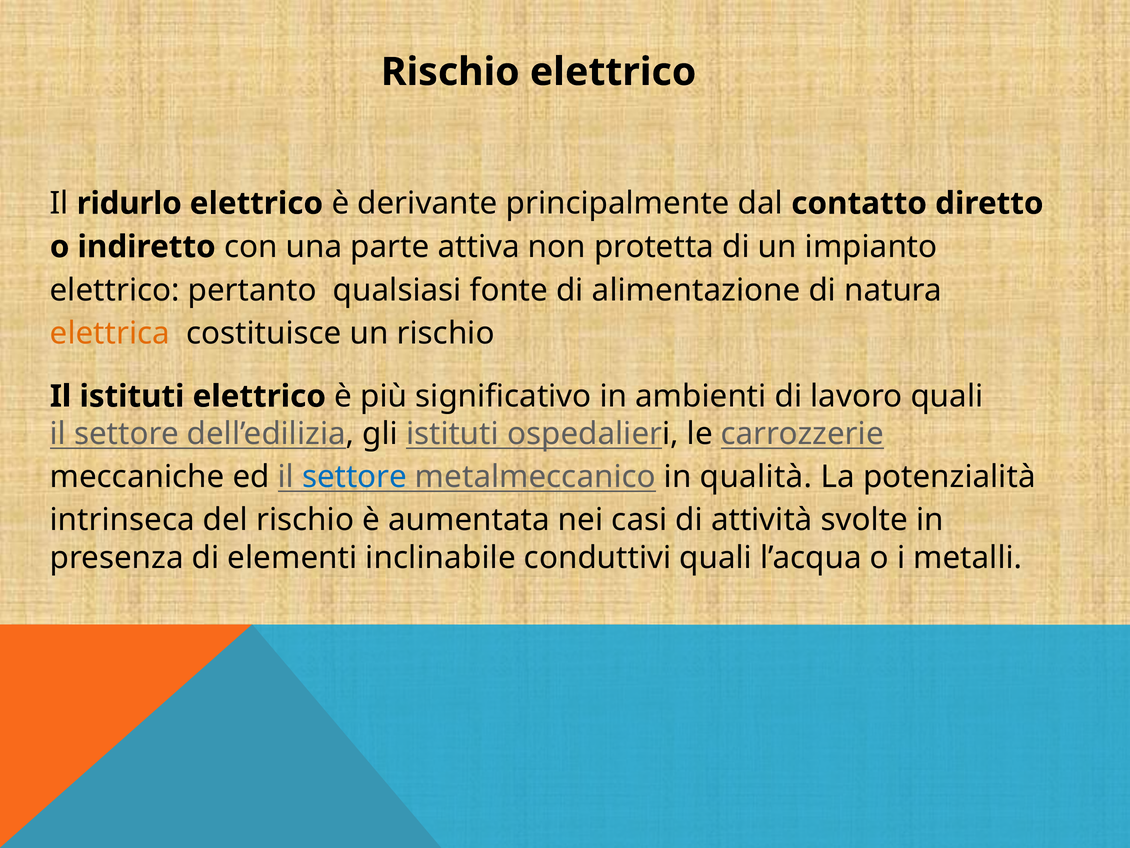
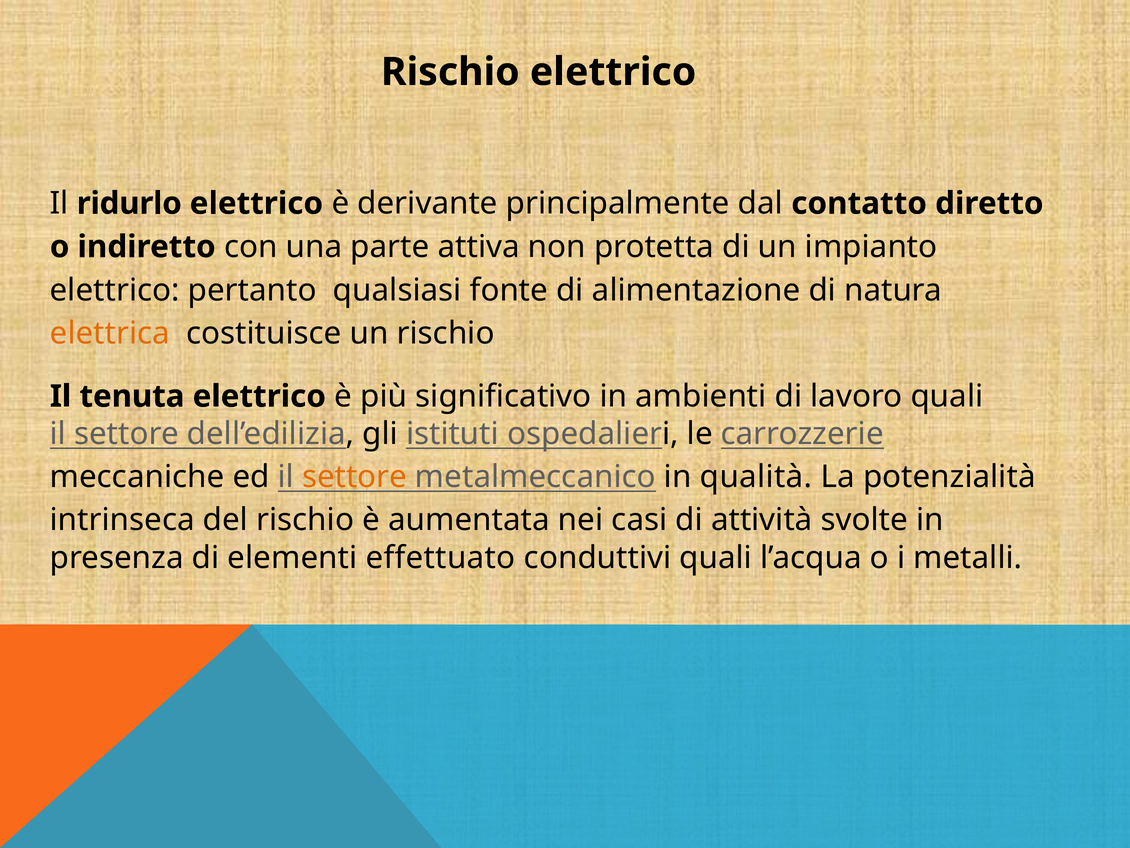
Il istituti: istituti -> tenuta (132, 396)
settore colour: blue -> orange (355, 477)
inclinabile: inclinabile -> effettuato (440, 557)
